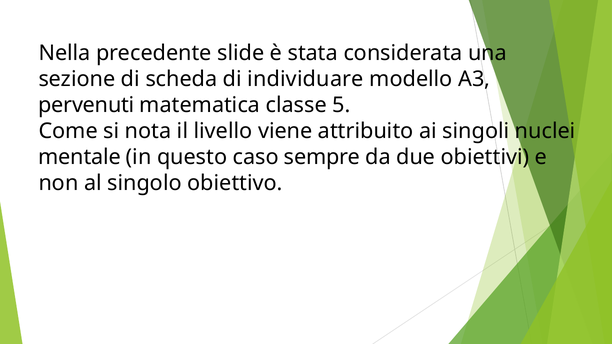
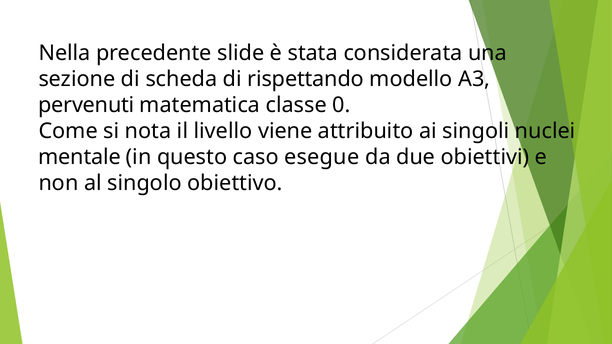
individuare: individuare -> rispettando (306, 79)
5: 5 -> 0 (341, 105)
sempre: sempre -> esegue (322, 157)
